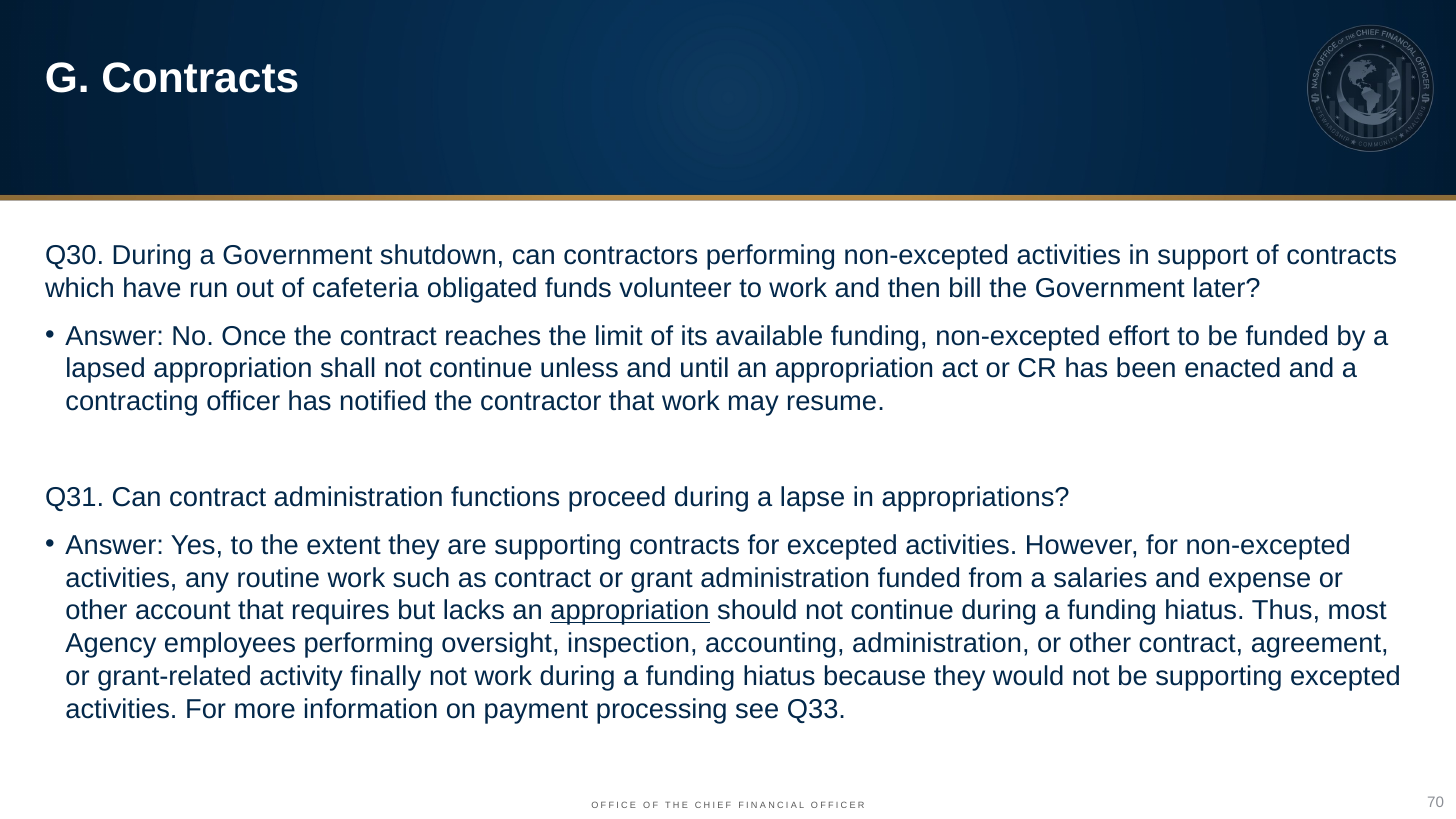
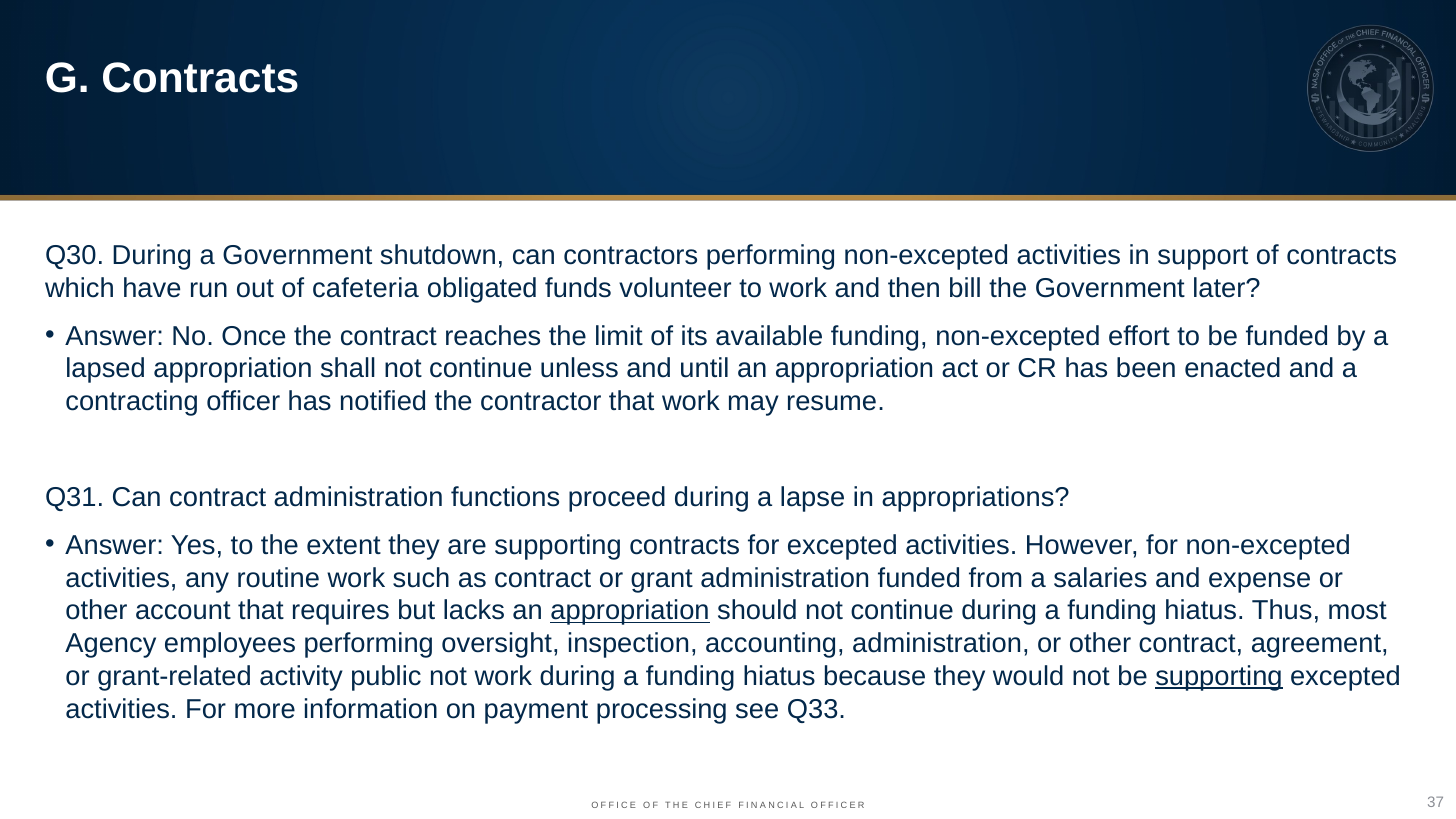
finally: finally -> public (386, 676)
supporting underline: none -> present (1219, 676)
70: 70 -> 37 (1436, 803)
